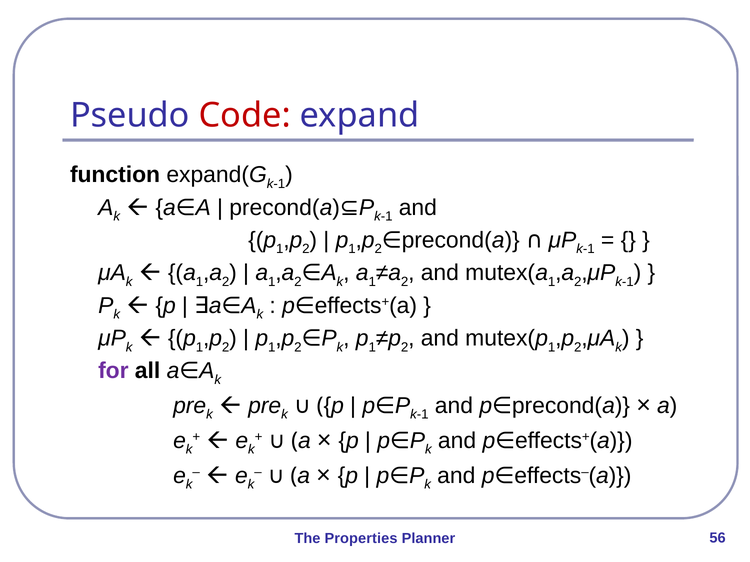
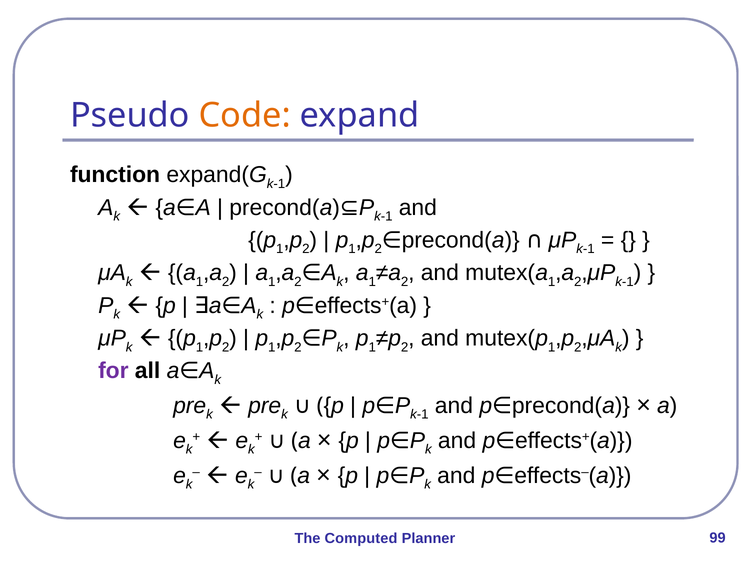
Code colour: red -> orange (245, 116)
Properties: Properties -> Computed (361, 539)
56: 56 -> 99 (718, 539)
